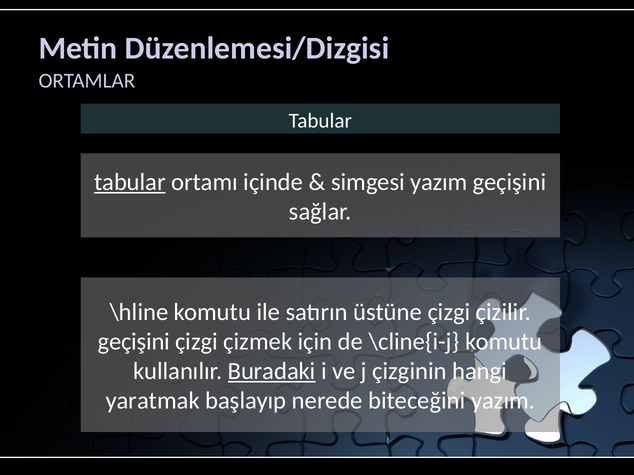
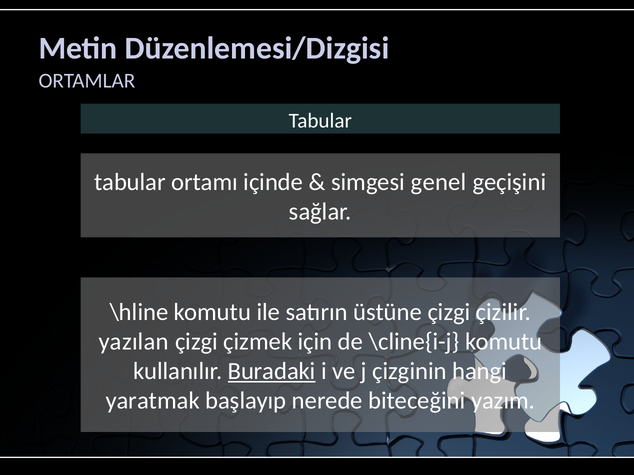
tabular underline: present -> none (130, 182)
simgesi yazım: yazım -> genel (439, 182)
geçişini: geçişini -> yazılan (134, 342)
